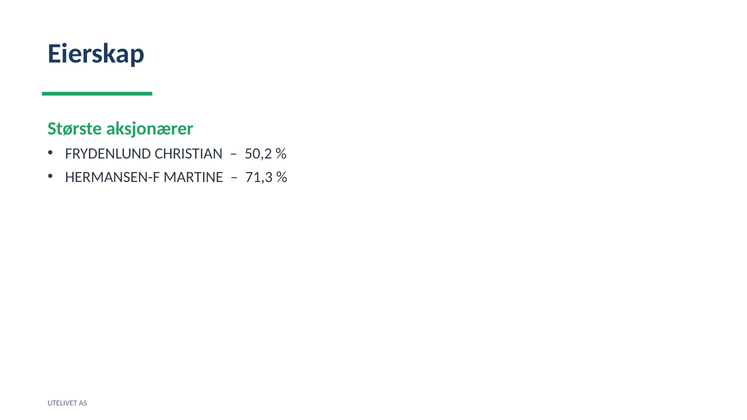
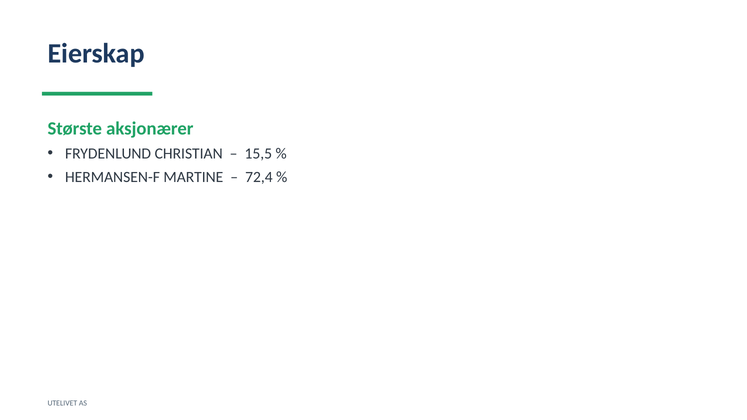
50,2: 50,2 -> 15,5 (258, 154)
71,3: 71,3 -> 72,4 (259, 177)
